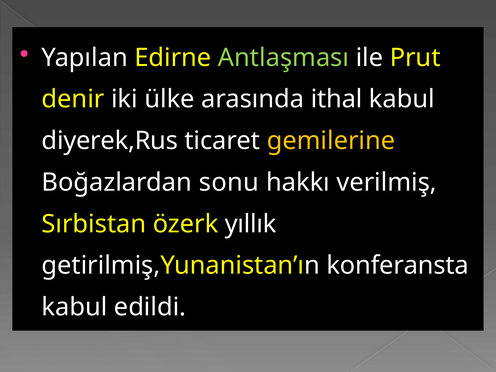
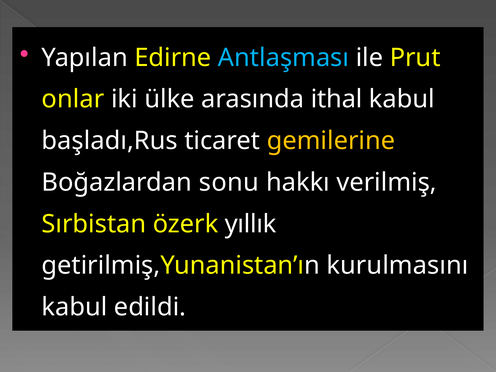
Antlaşması colour: light green -> light blue (284, 58)
denir: denir -> onlar (73, 99)
diyerek,Rus: diyerek,Rus -> başladı,Rus (110, 141)
konferansta: konferansta -> kurulmasını (398, 266)
